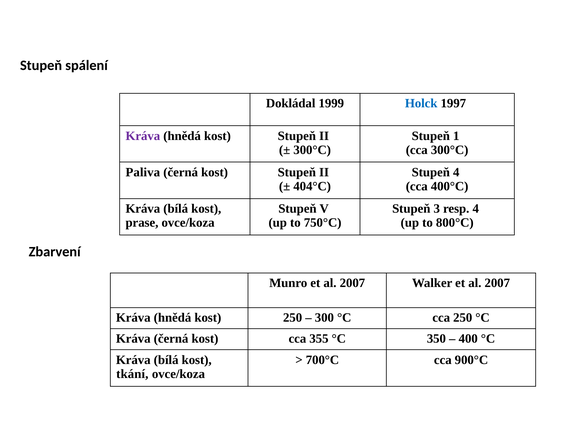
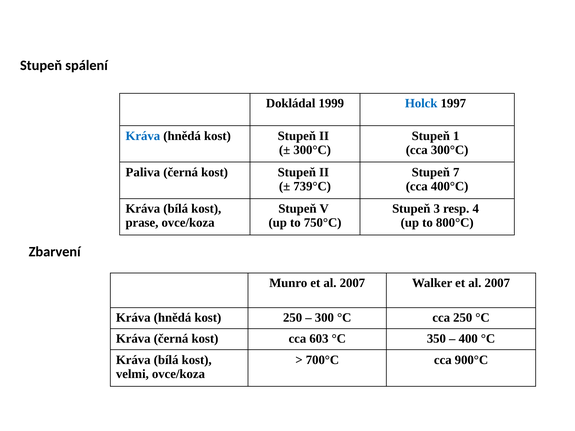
Kráva colour: purple -> blue (143, 136)
Stupeň 4: 4 -> 7 (456, 172)
404°C: 404°C -> 739°C (312, 186)
355: 355 -> 603 (319, 339)
tkání: tkání -> velmi (132, 374)
